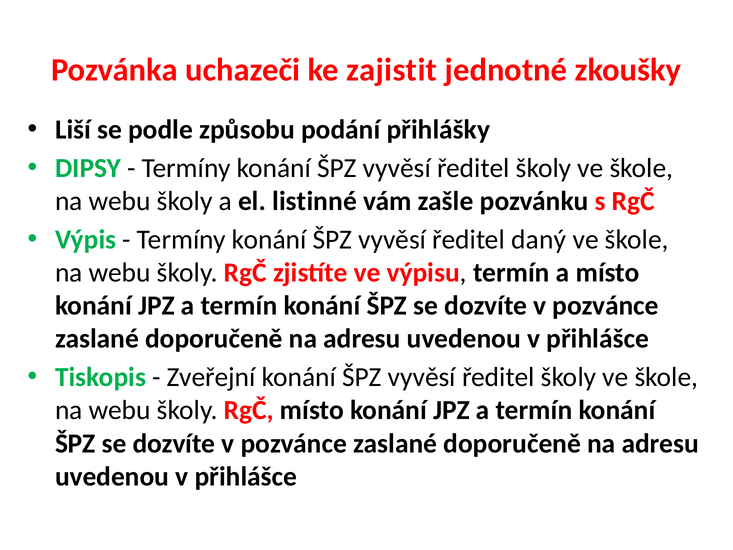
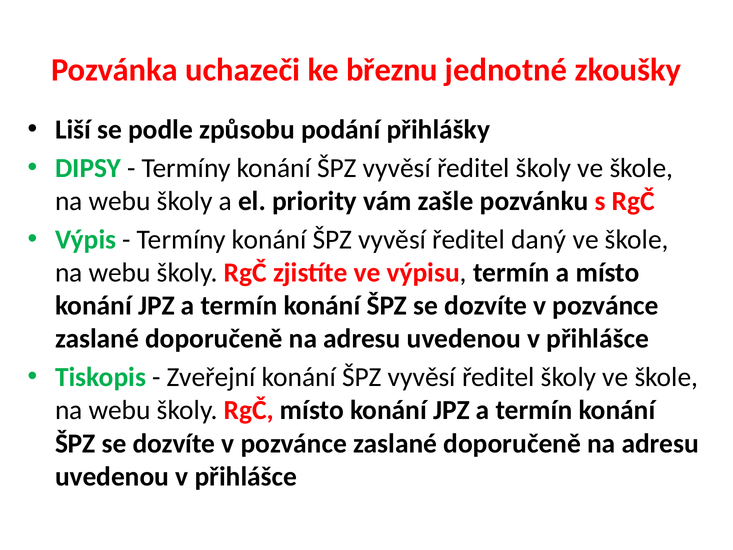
zajistit: zajistit -> březnu (392, 70)
listinné: listinné -> priority (315, 201)
